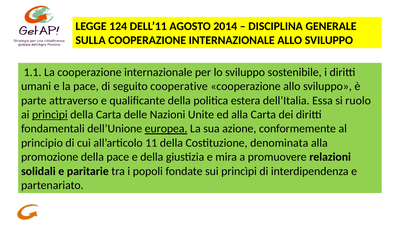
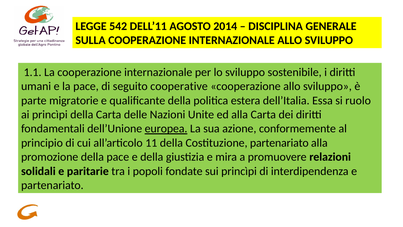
124: 124 -> 542 (118, 26)
attraverso: attraverso -> migratorie (74, 100)
princìpi underline: present -> none (50, 114)
Costituzione denominata: denominata -> partenariato (279, 143)
